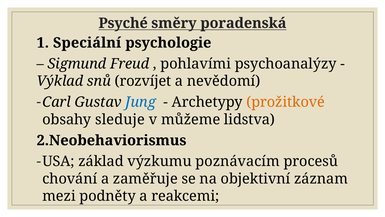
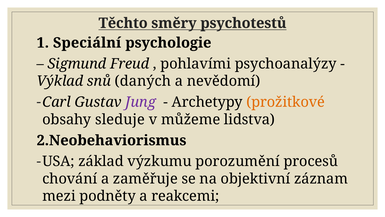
Psyché: Psyché -> Těchto (123, 23)
poradenská: poradenská -> psychotestů (243, 23)
rozvíjet: rozvíjet -> daných (143, 81)
Jung colour: blue -> purple (141, 102)
poznávacím: poznávacím -> porozumění (238, 161)
